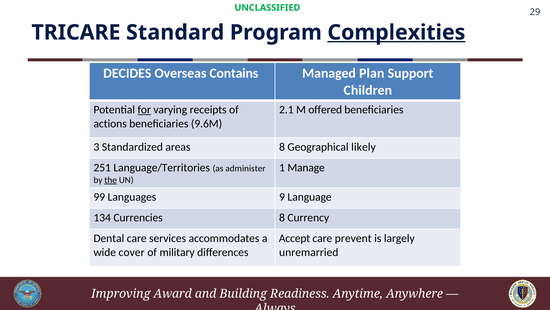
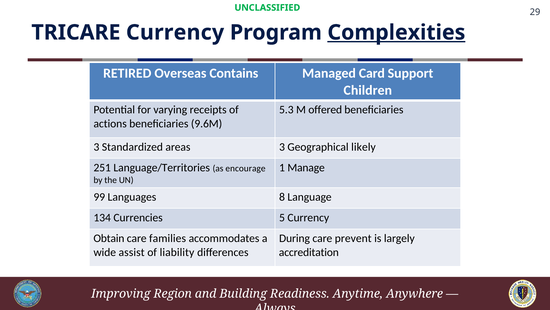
TRICARE Standard: Standard -> Currency (175, 32)
DECIDES: DECIDES -> RETIRED (127, 73)
Plan: Plan -> Card (372, 73)
for underline: present -> none (144, 109)
2.1: 2.1 -> 5.3 (286, 109)
areas 8: 8 -> 3 (282, 147)
administer: administer -> encourage (245, 168)
the underline: present -> none (111, 180)
9: 9 -> 8 (282, 197)
Currencies 8: 8 -> 5 (282, 217)
Dental: Dental -> Obtain (109, 238)
services: services -> families (168, 238)
Accept: Accept -> During (295, 238)
cover: cover -> assist (132, 252)
military: military -> liability (177, 252)
unremarried: unremarried -> accreditation (309, 252)
Award: Award -> Region (173, 293)
